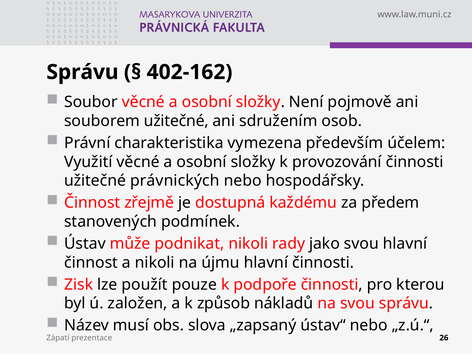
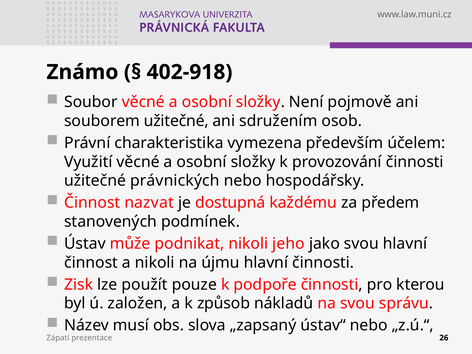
Správu: Správu -> Známo (82, 72)
402-162: 402-162 -> 402-918 (190, 72)
zřejmě: zřejmě -> nazvat (149, 203)
rady: rady -> jeho (289, 244)
